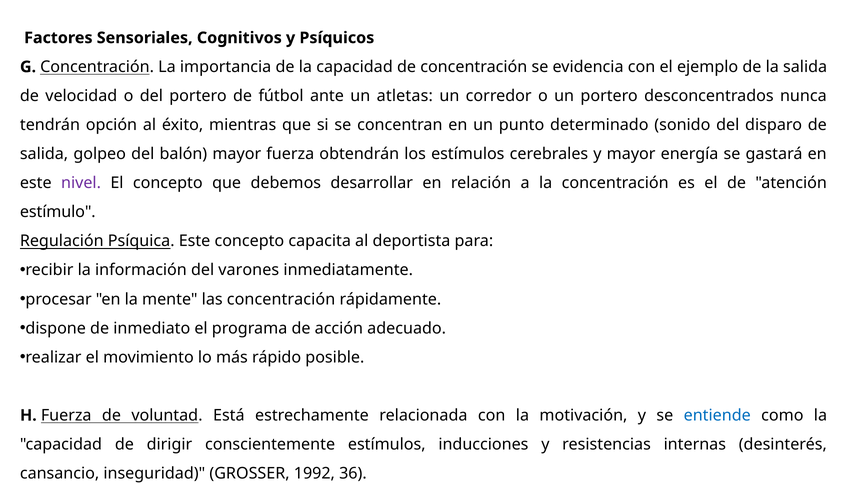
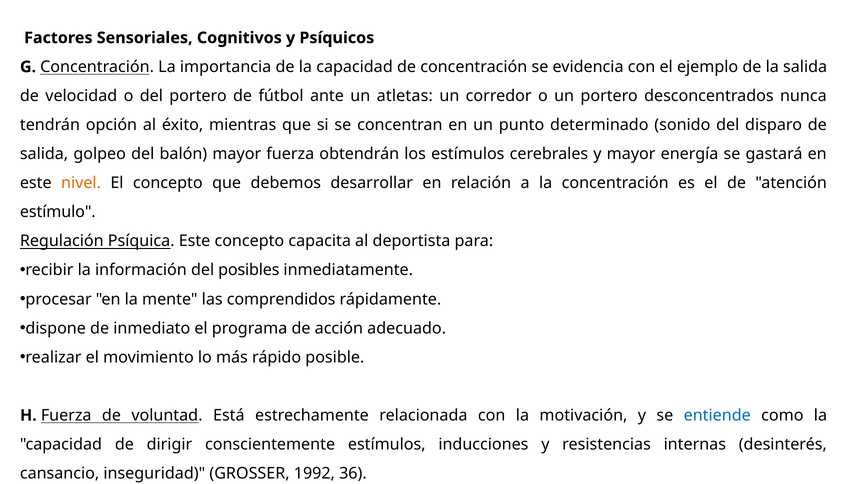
nivel colour: purple -> orange (81, 183)
varones: varones -> posibles (249, 270)
las concentración: concentración -> comprendidos (281, 299)
